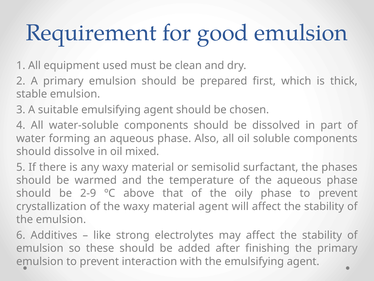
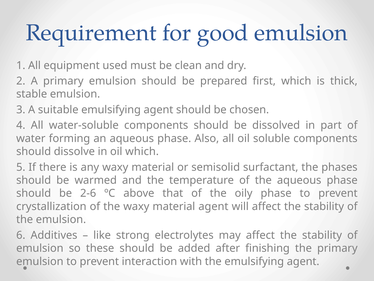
oil mixed: mixed -> which (142, 151)
2-9: 2-9 -> 2-6 (88, 193)
